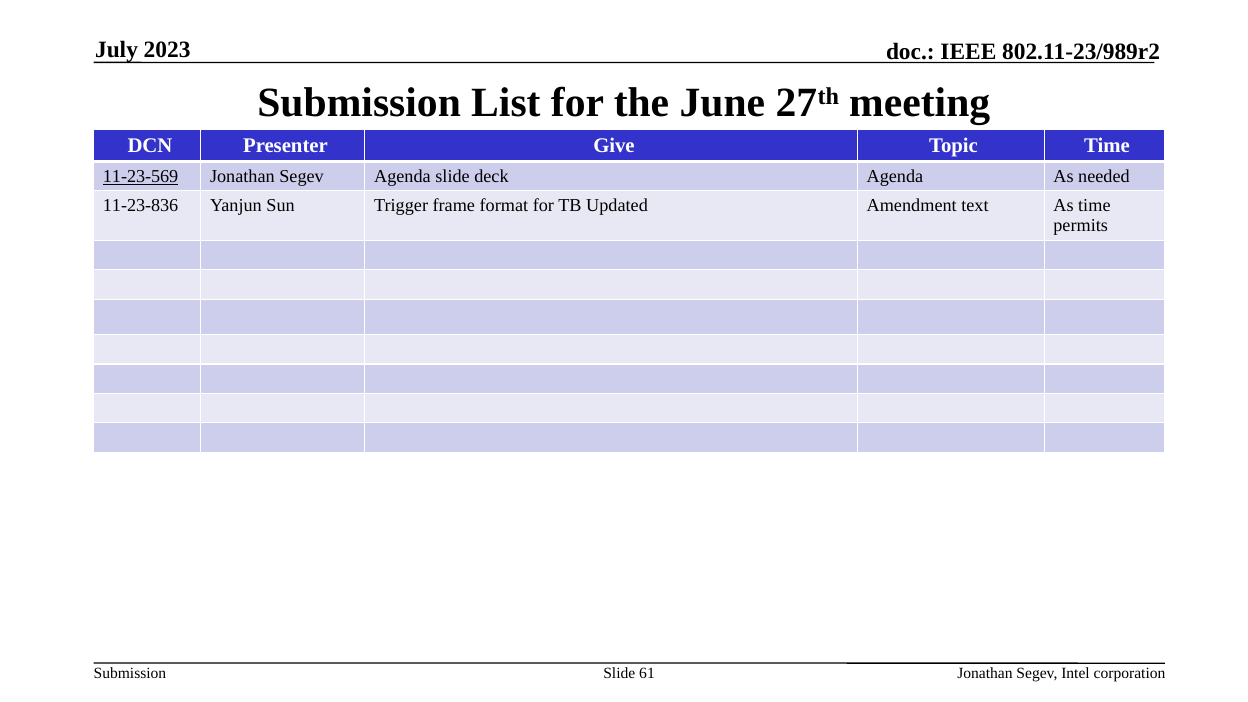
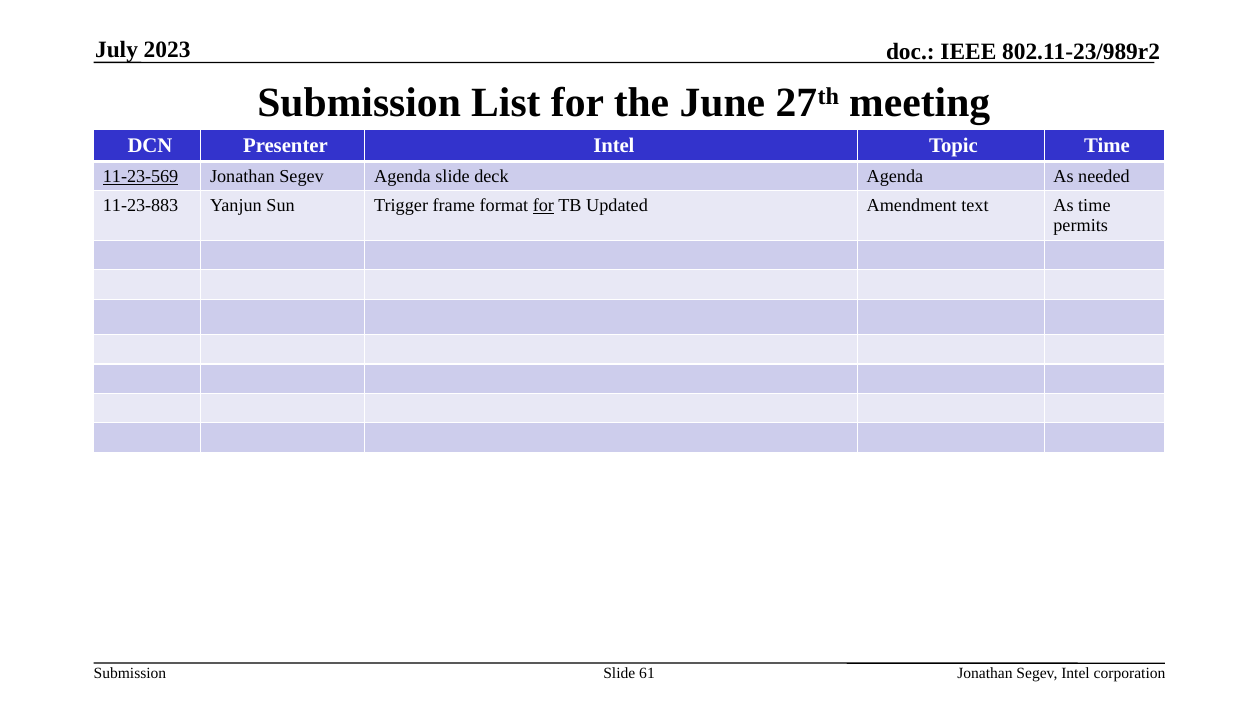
Presenter Give: Give -> Intel (614, 145)
11-23-836: 11-23-836 -> 11-23-883 (141, 206)
for underline: none -> present (543, 206)
